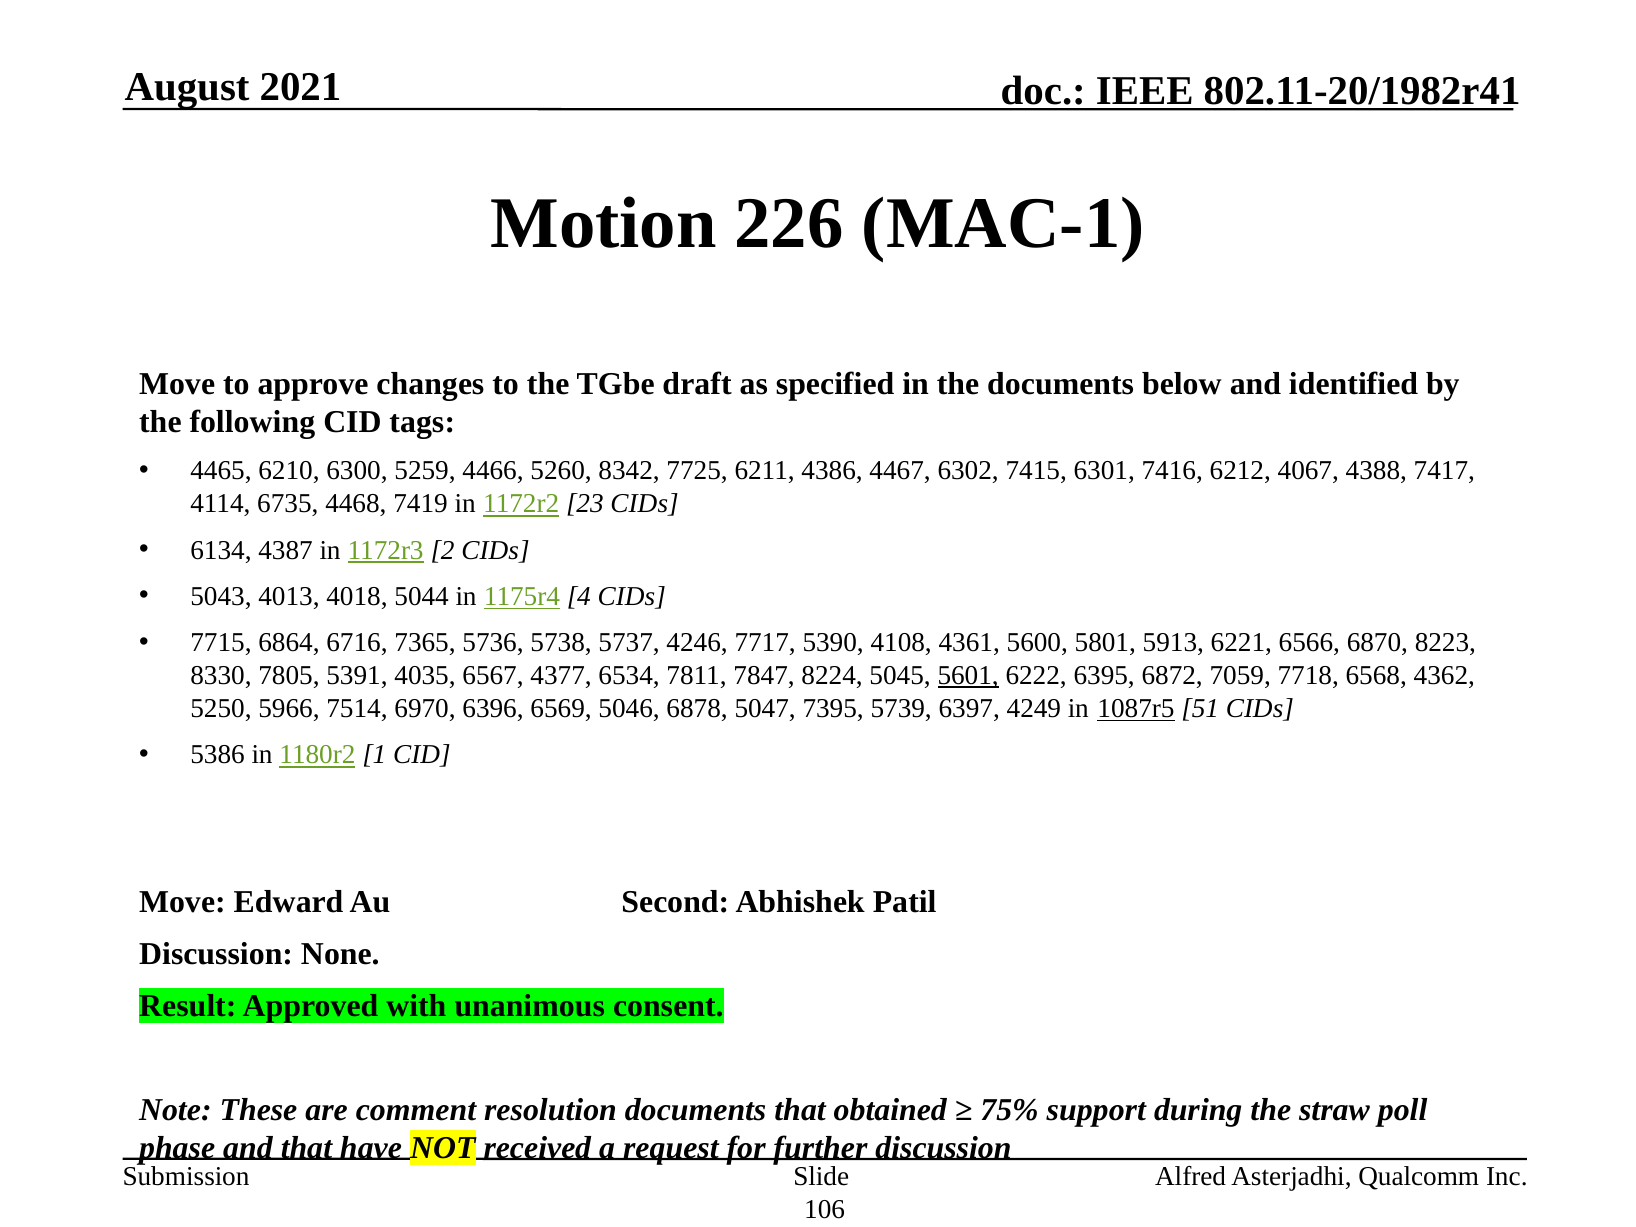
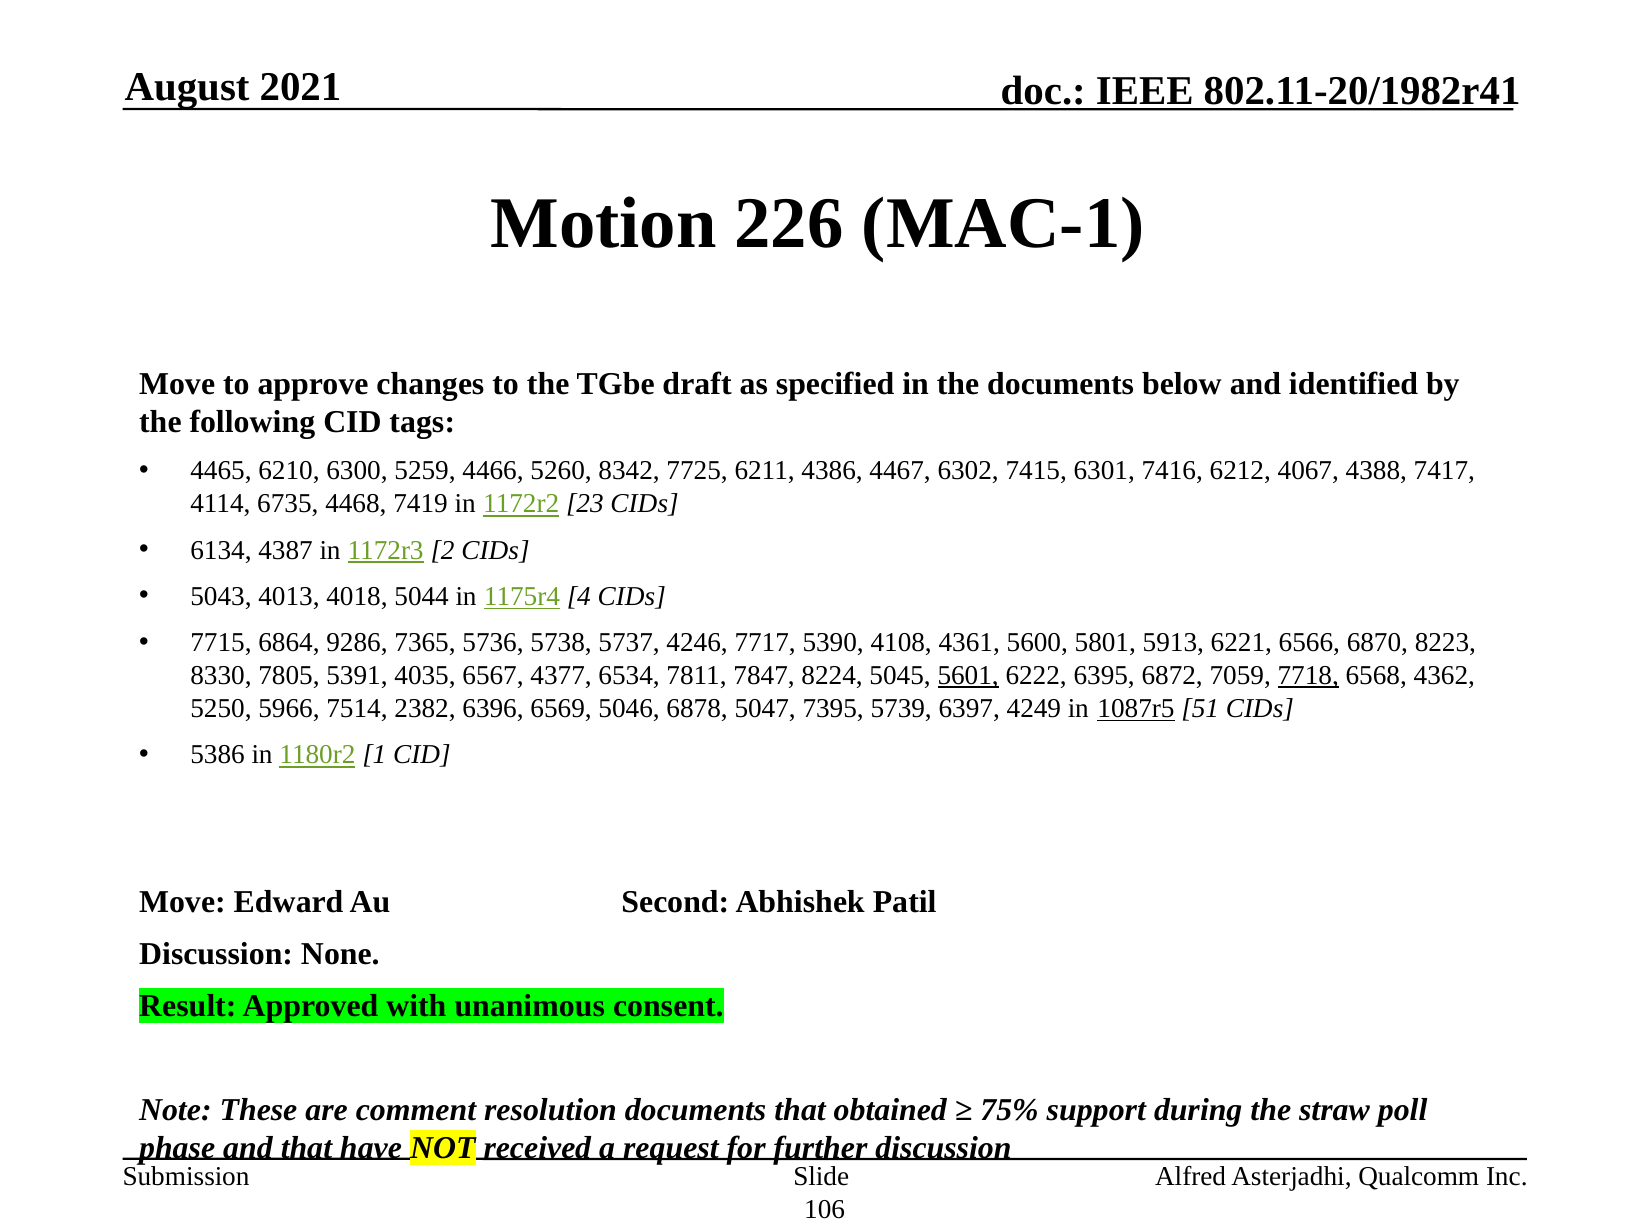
6716: 6716 -> 9286 (357, 643)
7718 underline: none -> present (1308, 676)
6970: 6970 -> 2382 (425, 708)
